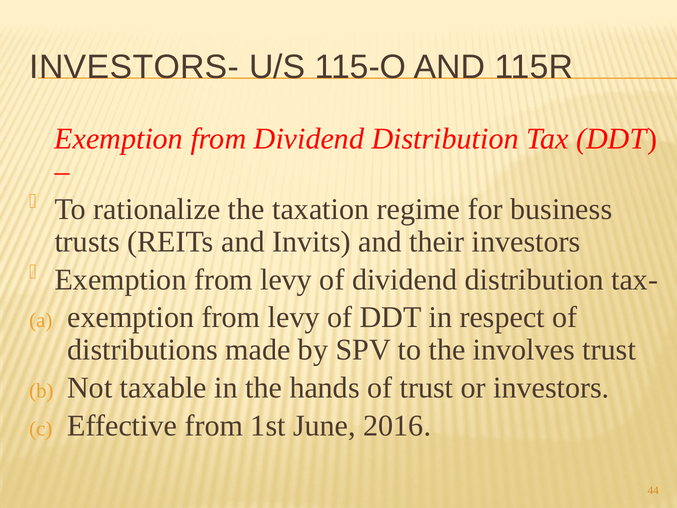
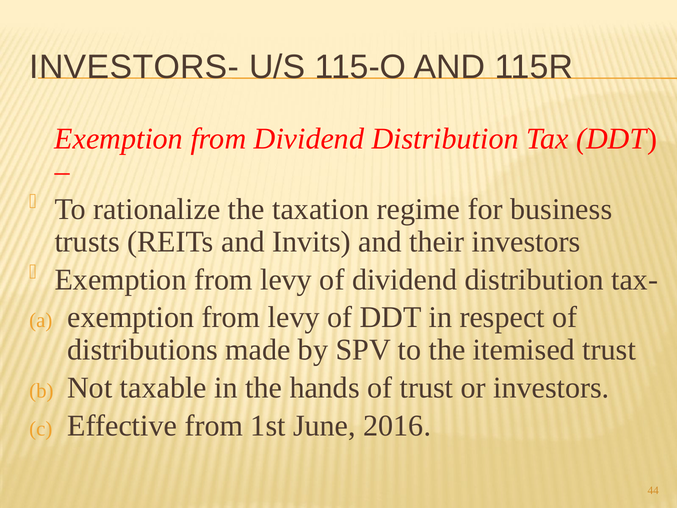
involves: involves -> itemised (524, 350)
